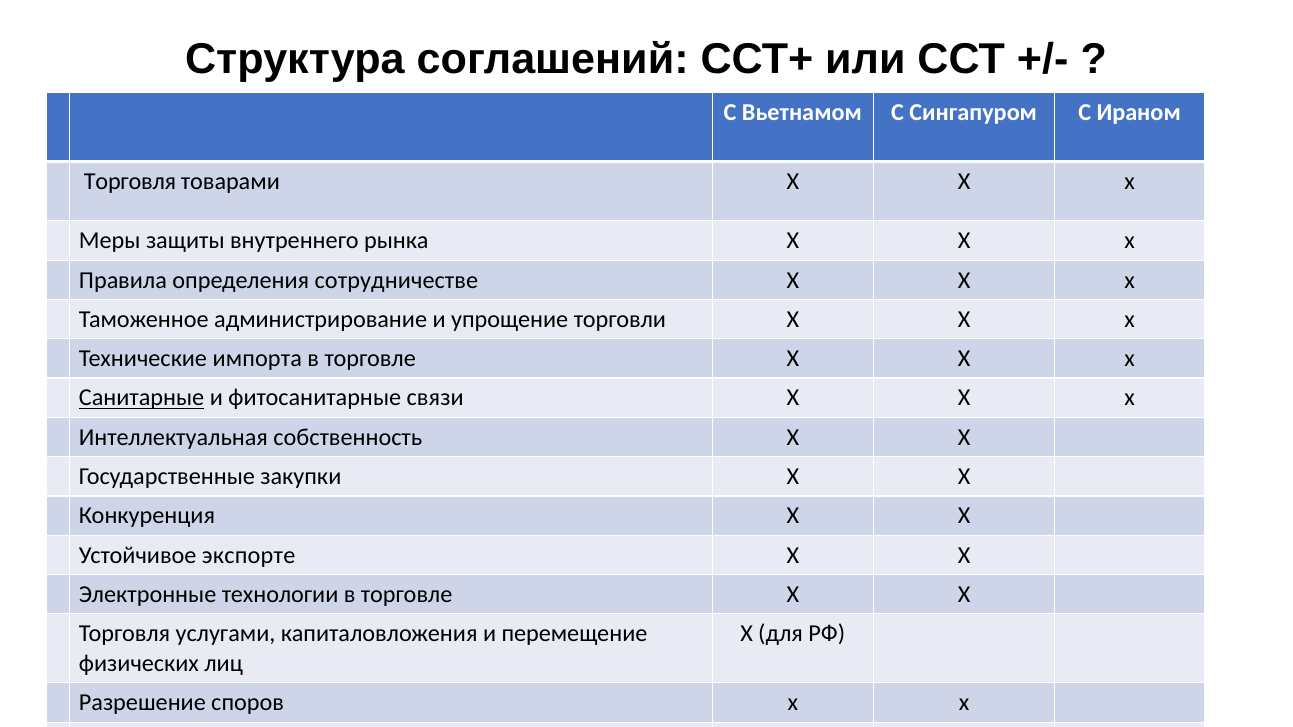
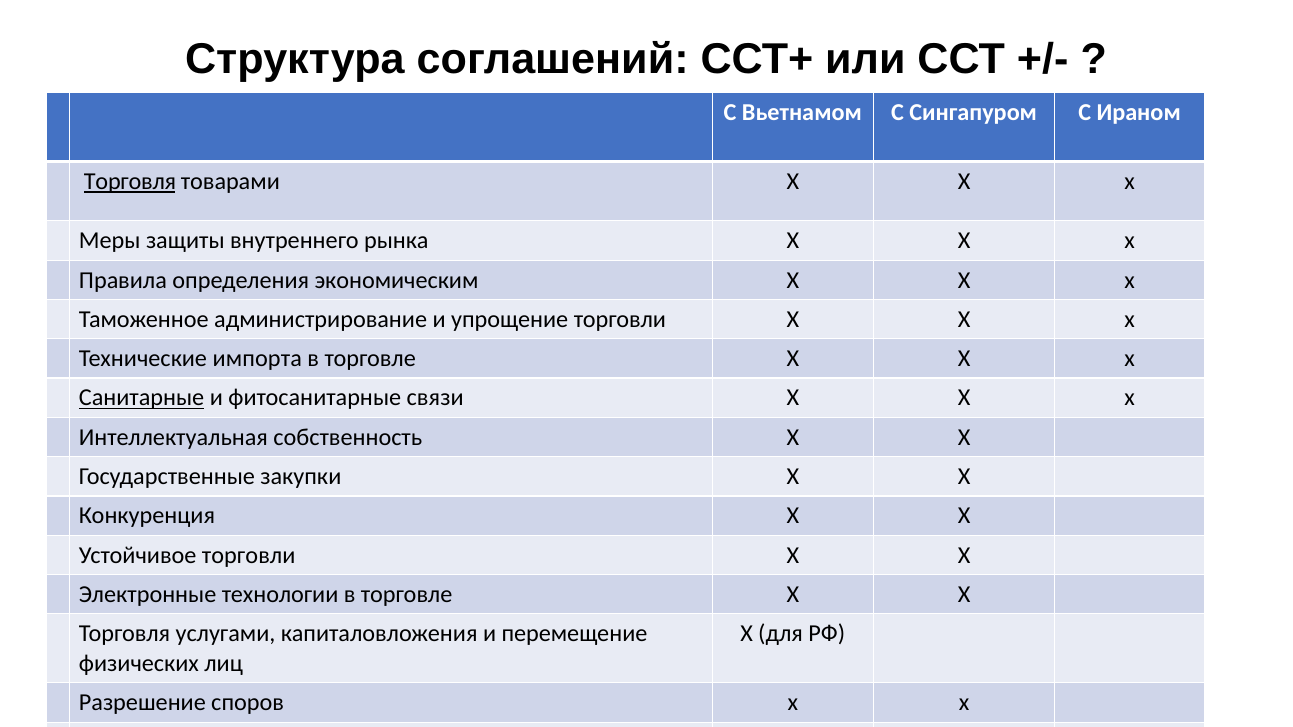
Торговля underline: none -> present (130, 182)
сотрудничестве: сотрудничестве -> экономическим (396, 280)
Устойчивое экспорте: экспорте -> торговли (249, 555)
